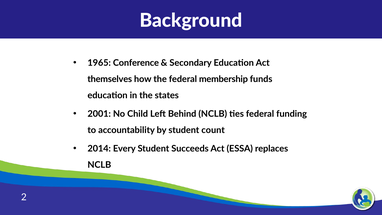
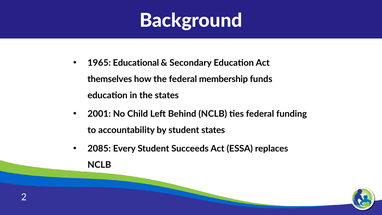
Conference: Conference -> Educational (136, 63)
student count: count -> states (213, 130)
2014: 2014 -> 2085 (99, 149)
